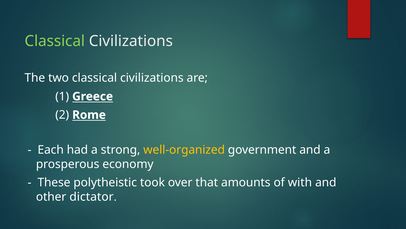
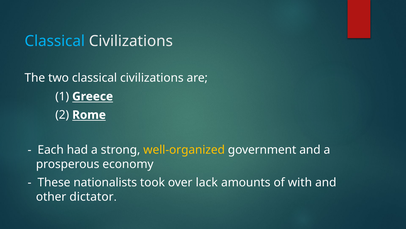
Classical colour: light green -> light blue (55, 41)
polytheistic: polytheistic -> nationalists (105, 182)
that: that -> lack (207, 182)
